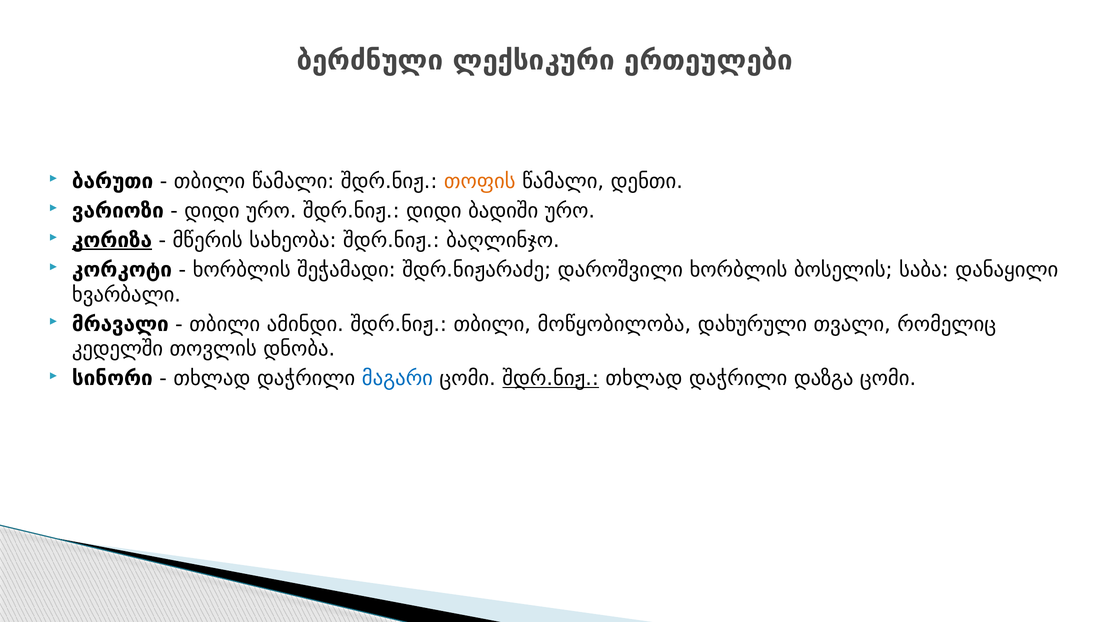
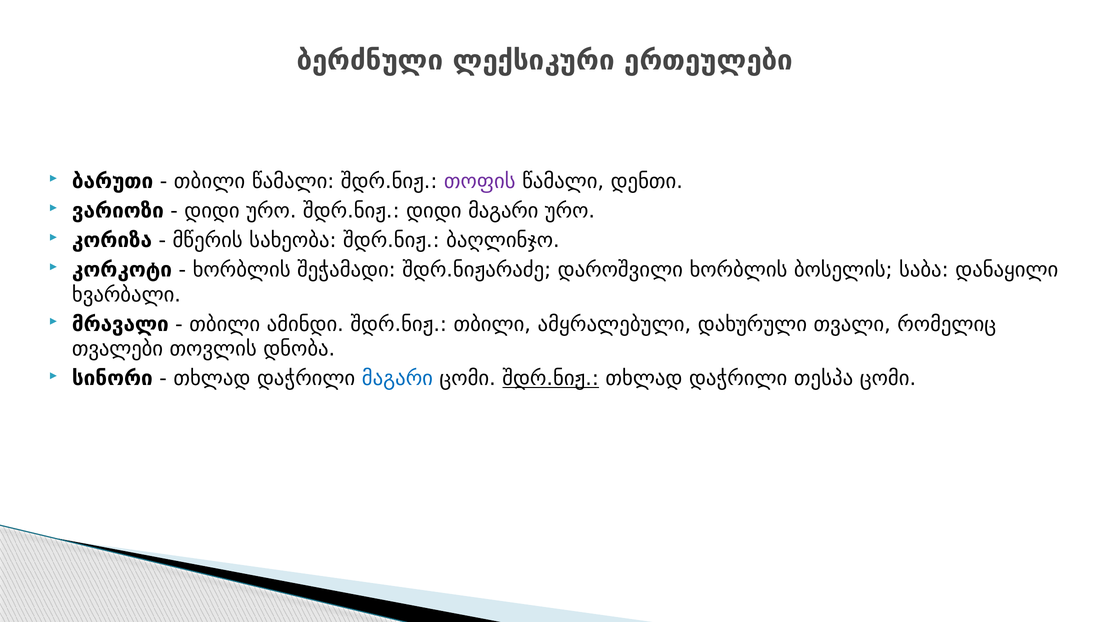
თოფის colour: orange -> purple (480, 181)
დიდი ბადიში: ბადიში -> მაგარი (503, 211)
კორიზა underline: present -> none (112, 240)
მოწყობილობა: მოწყობილობა -> ამყრალებული (614, 324)
კედელში: კედელში -> თვალები (118, 349)
დაზგა: დაზგა -> თესპა (824, 379)
